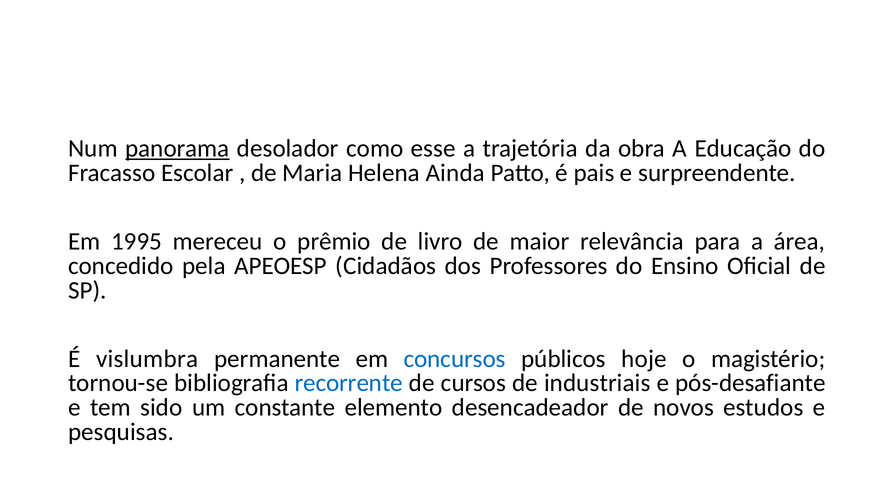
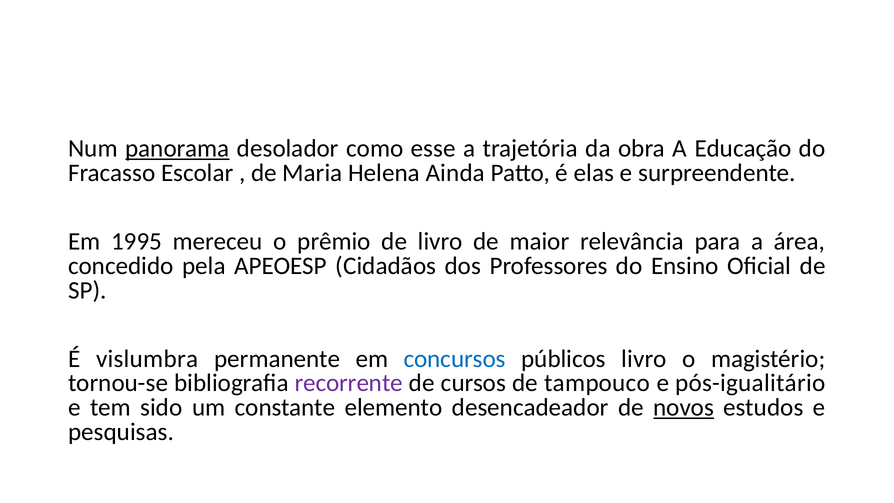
pais: pais -> elas (594, 173)
públicos hoje: hoje -> livro (644, 359)
recorrente colour: blue -> purple (349, 383)
industriais: industriais -> tampouco (597, 383)
pós-desafiante: pós-desafiante -> pós-igualitário (750, 383)
novos underline: none -> present (684, 408)
